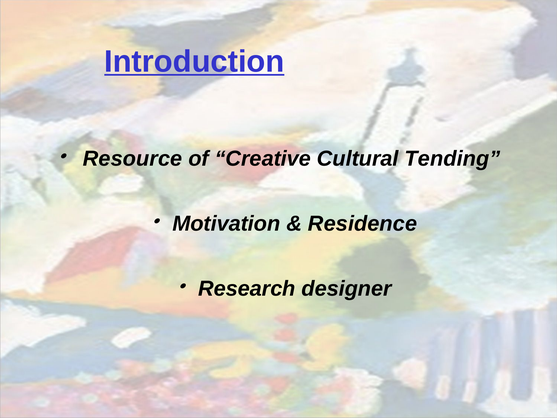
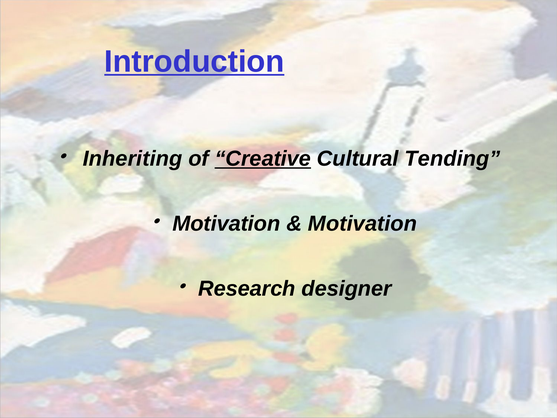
Resource: Resource -> Inheriting (133, 159)
Creative underline: none -> present (263, 159)
Residence: Residence -> Motivation (363, 224)
